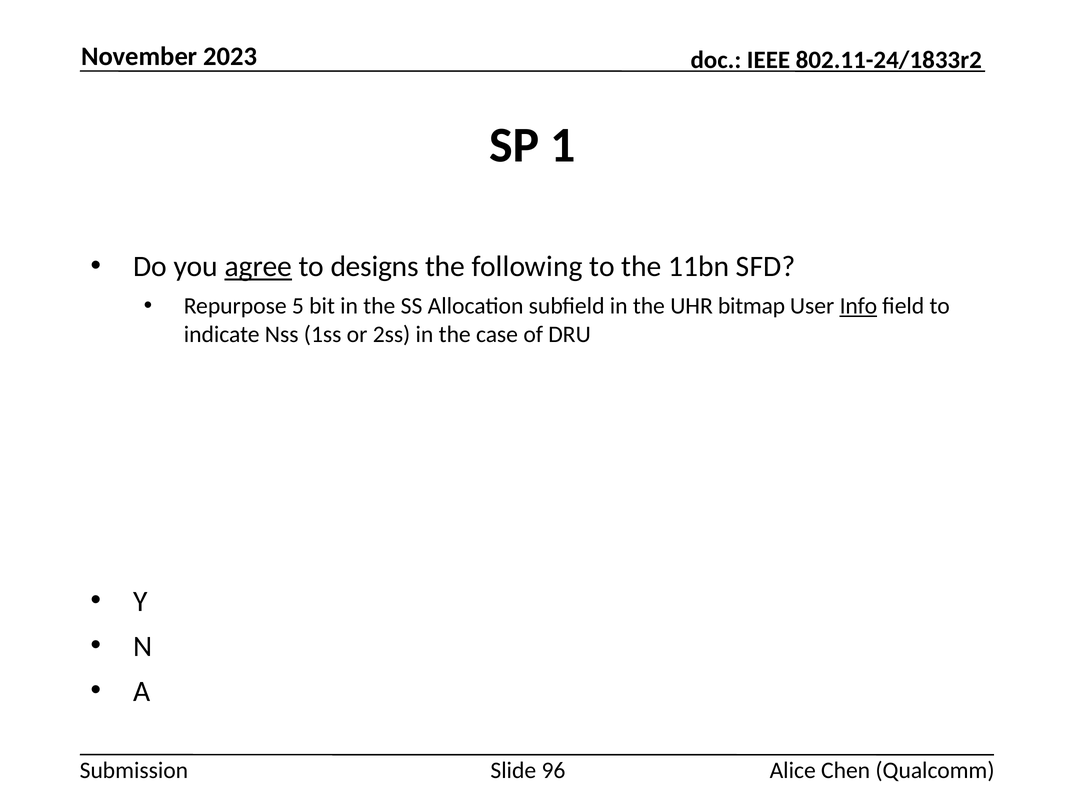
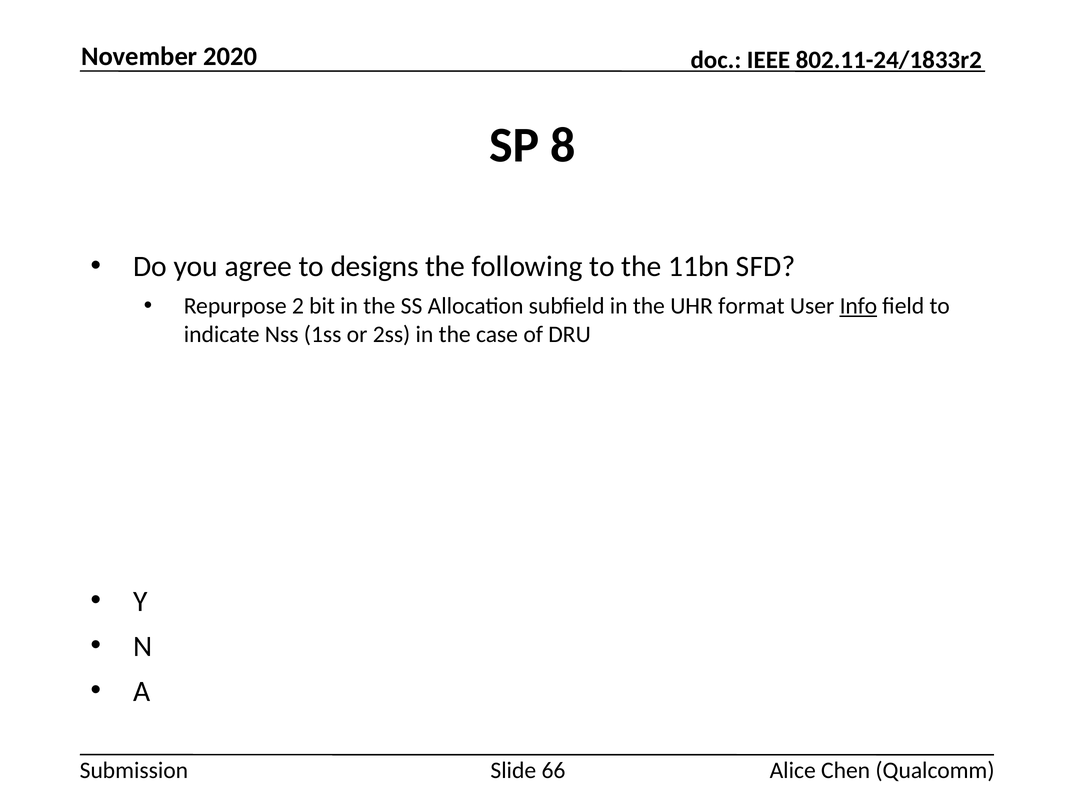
2023: 2023 -> 2020 (230, 56)
1: 1 -> 8 (563, 145)
agree underline: present -> none (258, 267)
5: 5 -> 2 (298, 306)
bitmap: bitmap -> format (751, 306)
96: 96 -> 66 (554, 770)
